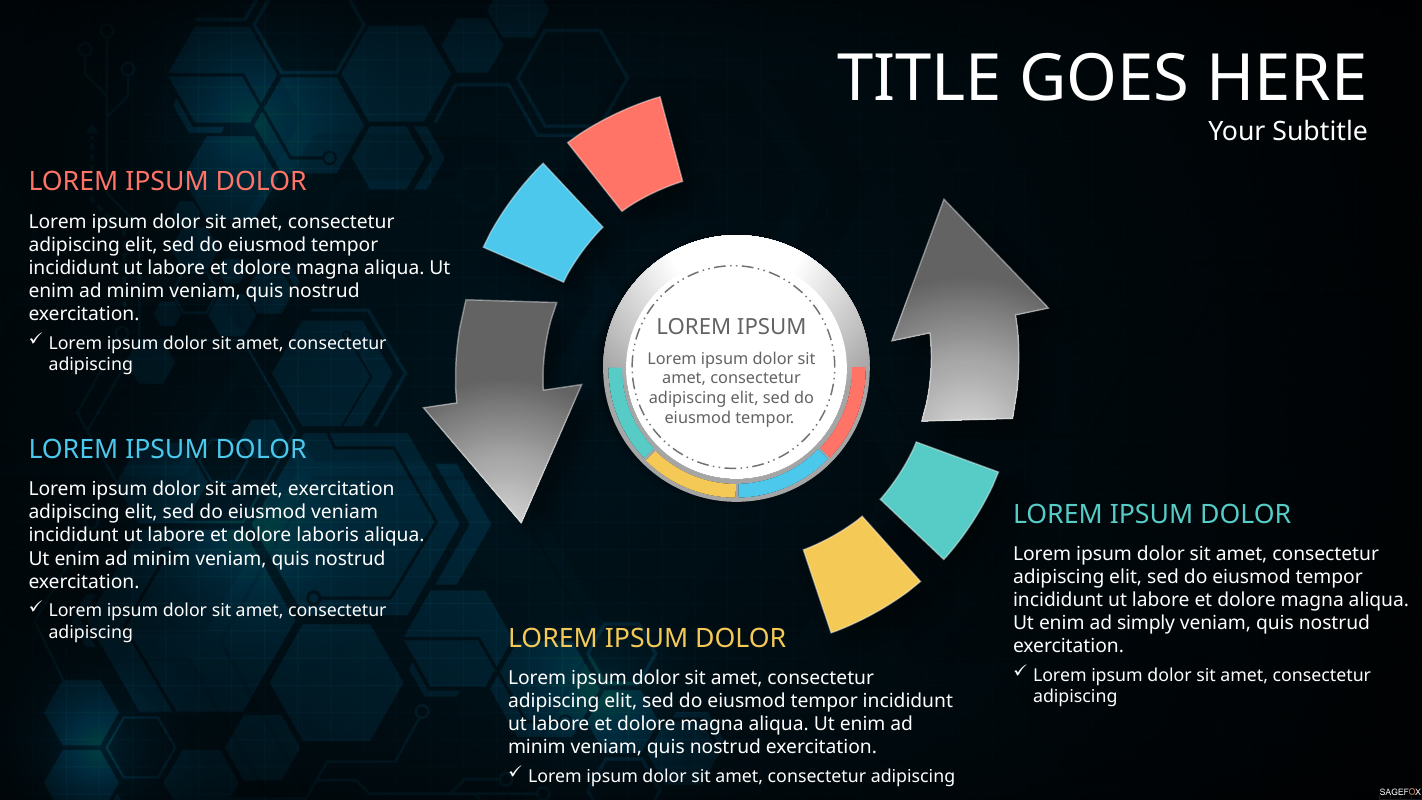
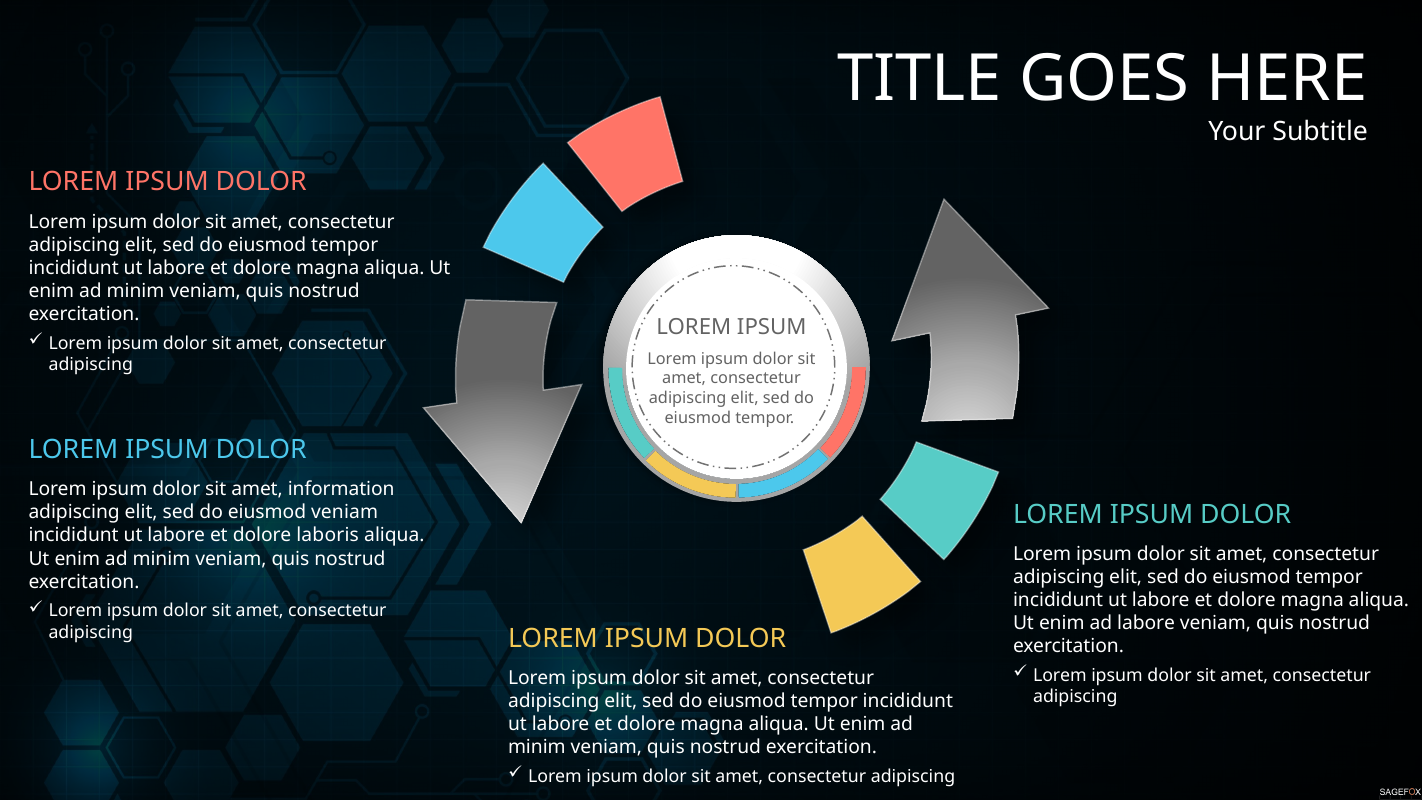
amet exercitation: exercitation -> information (341, 489)
ad simply: simply -> labore (1146, 623)
